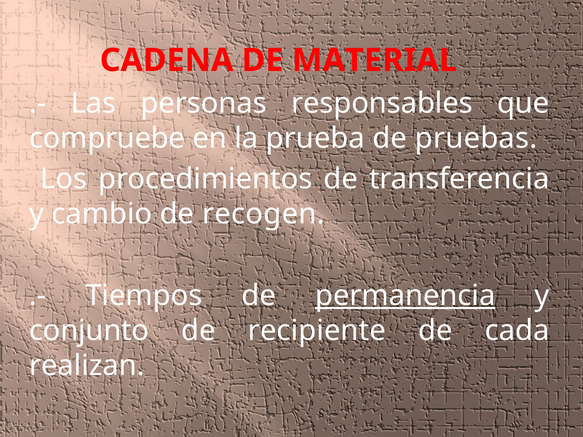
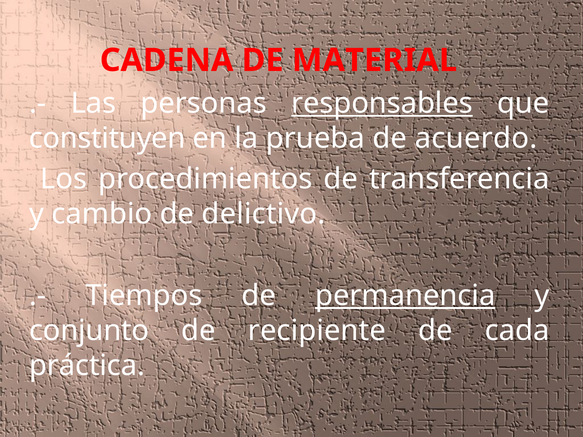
responsables underline: none -> present (382, 103)
compruebe: compruebe -> constituyen (107, 138)
pruebas: pruebas -> acuerdo (476, 138)
recogen: recogen -> delictivo (263, 214)
realizan: realizan -> práctica (87, 366)
